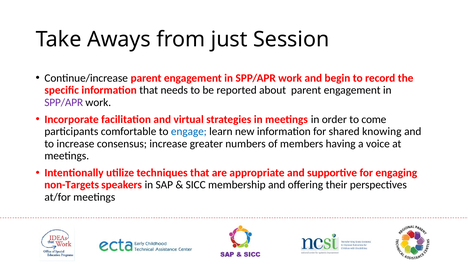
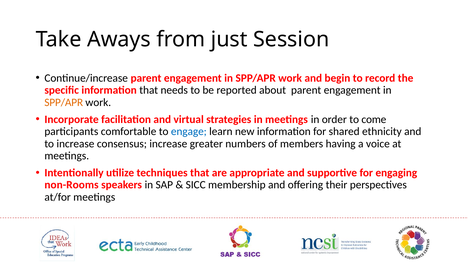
SPP/APR colour: purple -> orange (64, 102)
knowing: knowing -> ethnicity (382, 131)
non-Targets: non-Targets -> non-Rooms (72, 184)
